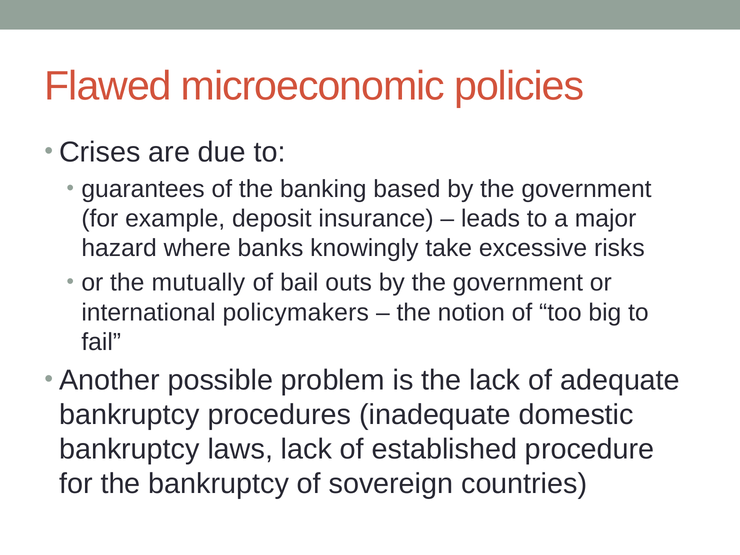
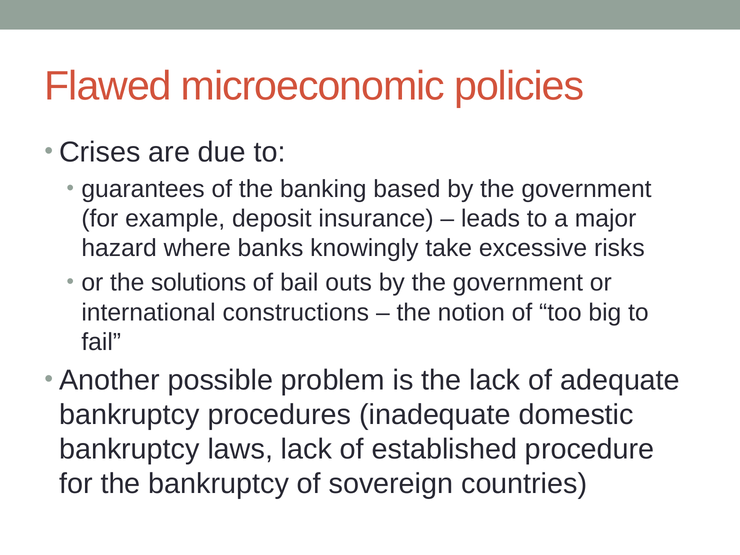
mutually: mutually -> solutions (199, 283)
policymakers: policymakers -> constructions (296, 312)
